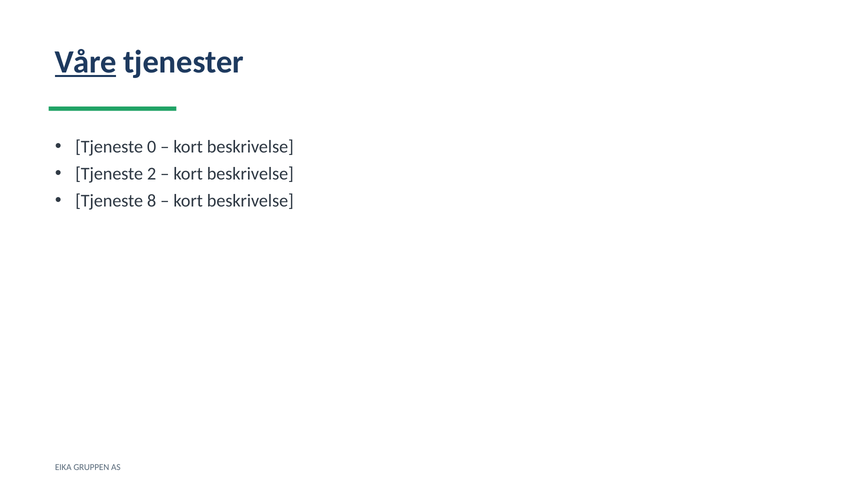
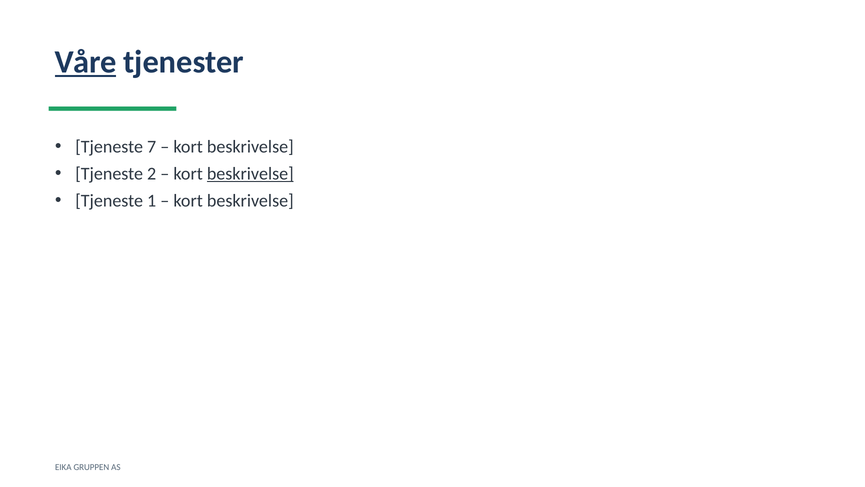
0: 0 -> 7 (152, 147)
beskrivelse underline: none -> present (250, 174)
8: 8 -> 1 (152, 201)
